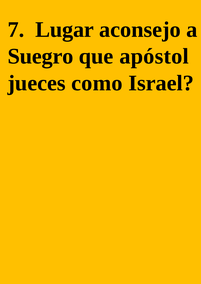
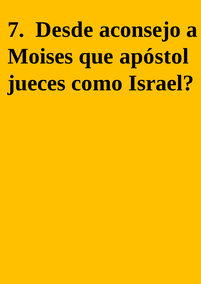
Lugar: Lugar -> Desde (64, 30)
Suegro: Suegro -> Moises (40, 56)
